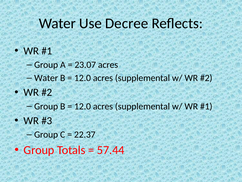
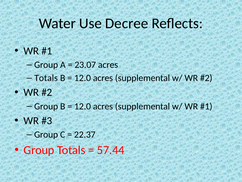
Water: Water -> Totals (46, 78)
